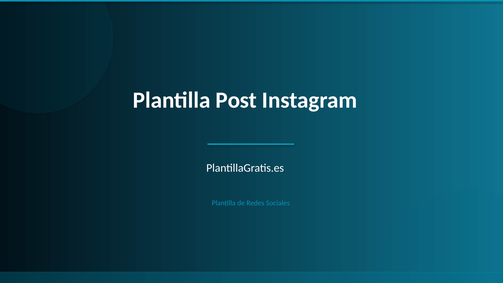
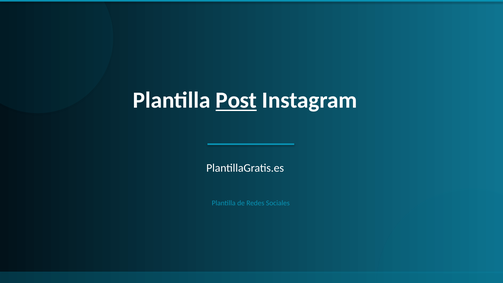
Post underline: none -> present (236, 100)
